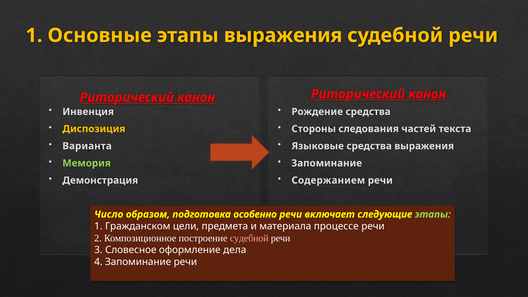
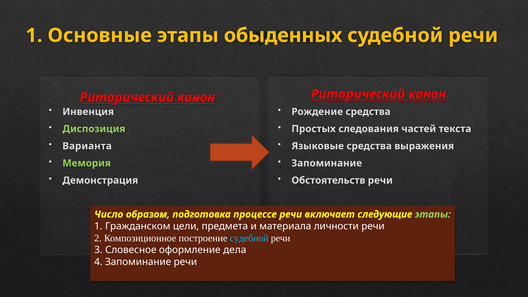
этапы выражения: выражения -> обыденных (283, 35)
Диспозиция colour: yellow -> light green (94, 129)
Стороны: Стороны -> Простых (314, 129)
Содержанием: Содержанием -> Обстоятельств (328, 180)
особенно: особенно -> процессе (255, 214)
процессе: процессе -> личности (336, 226)
судебной colour: pink -> light blue (249, 238)
